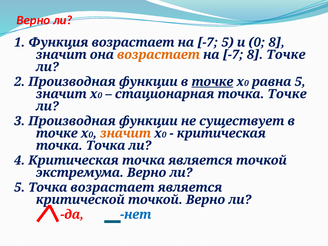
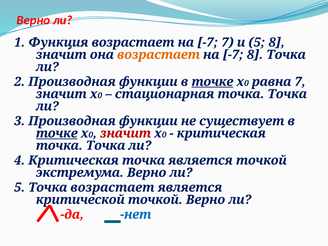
-7 5: 5 -> 7 (228, 42)
и 0: 0 -> 5 (257, 42)
8 Точке: Точке -> Точка (286, 55)
равна 5: 5 -> 7 (300, 82)
стационарная точка Точке: Точке -> Точка (287, 94)
точке underline: none -> present (57, 133)
значит colour: orange -> red (126, 133)
